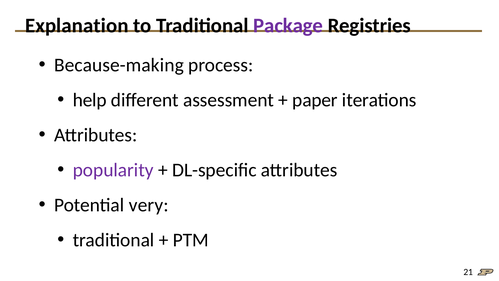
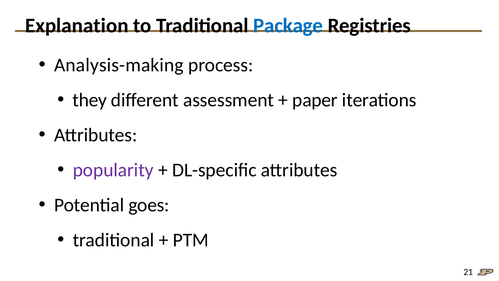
Package colour: purple -> blue (288, 26)
Because-making: Because-making -> Analysis-making (119, 65)
help: help -> they (90, 100)
very: very -> goes (149, 205)
